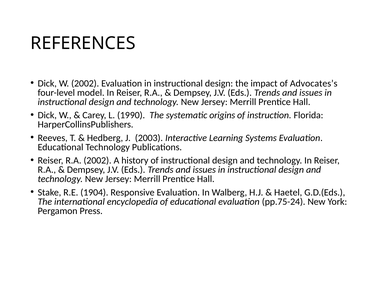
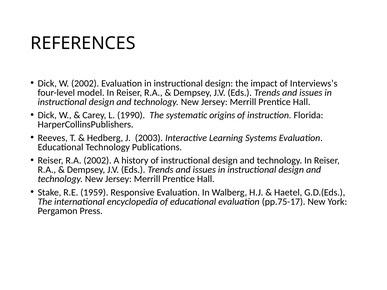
Advocates’s: Advocates’s -> Interviews’s (314, 83)
1904: 1904 -> 1959 (94, 193)
pp.75-24: pp.75-24 -> pp.75-17 (284, 202)
